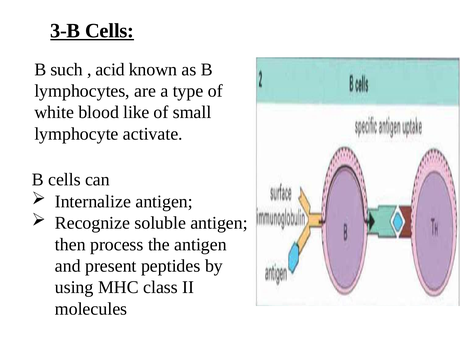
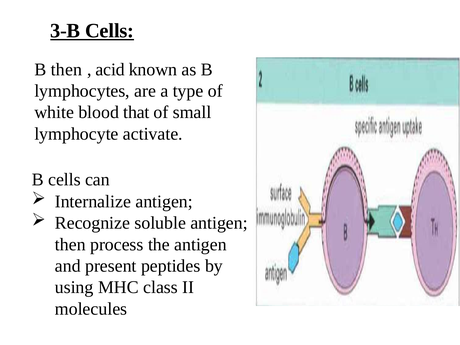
B such: such -> then (66, 69)
like: like -> that (136, 112)
